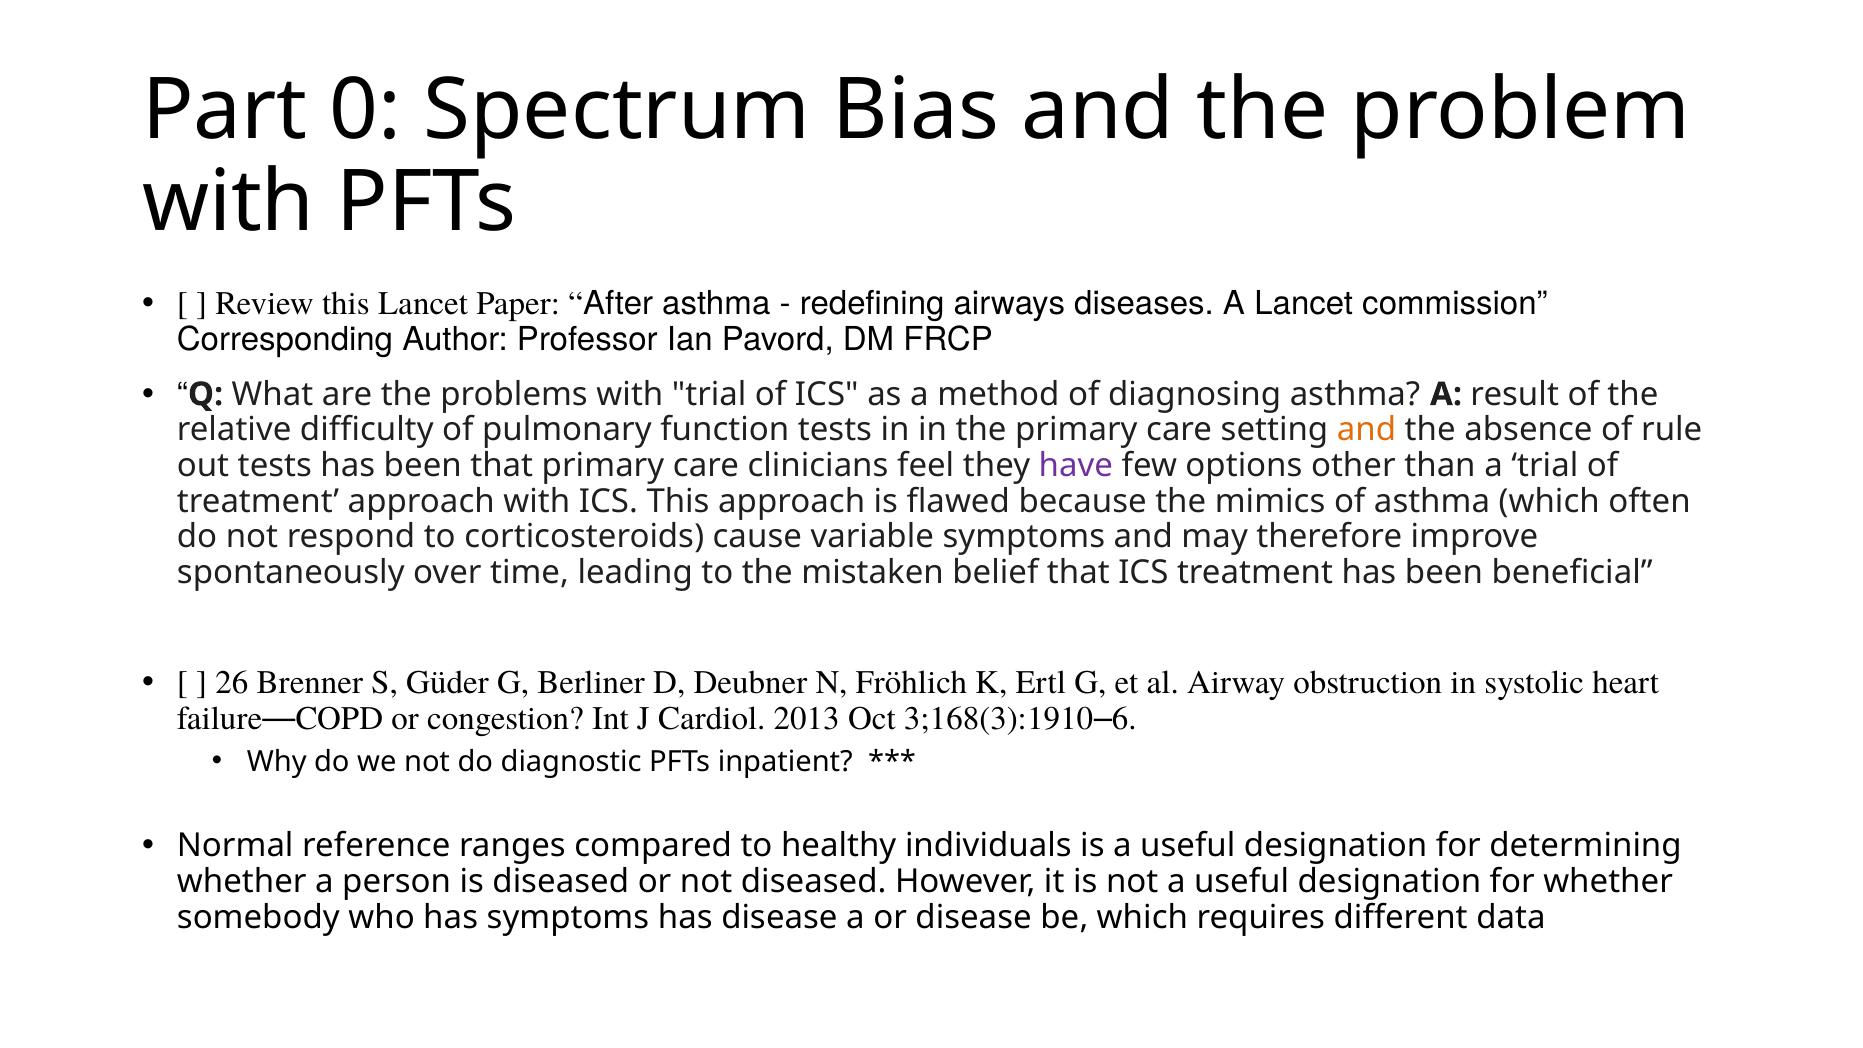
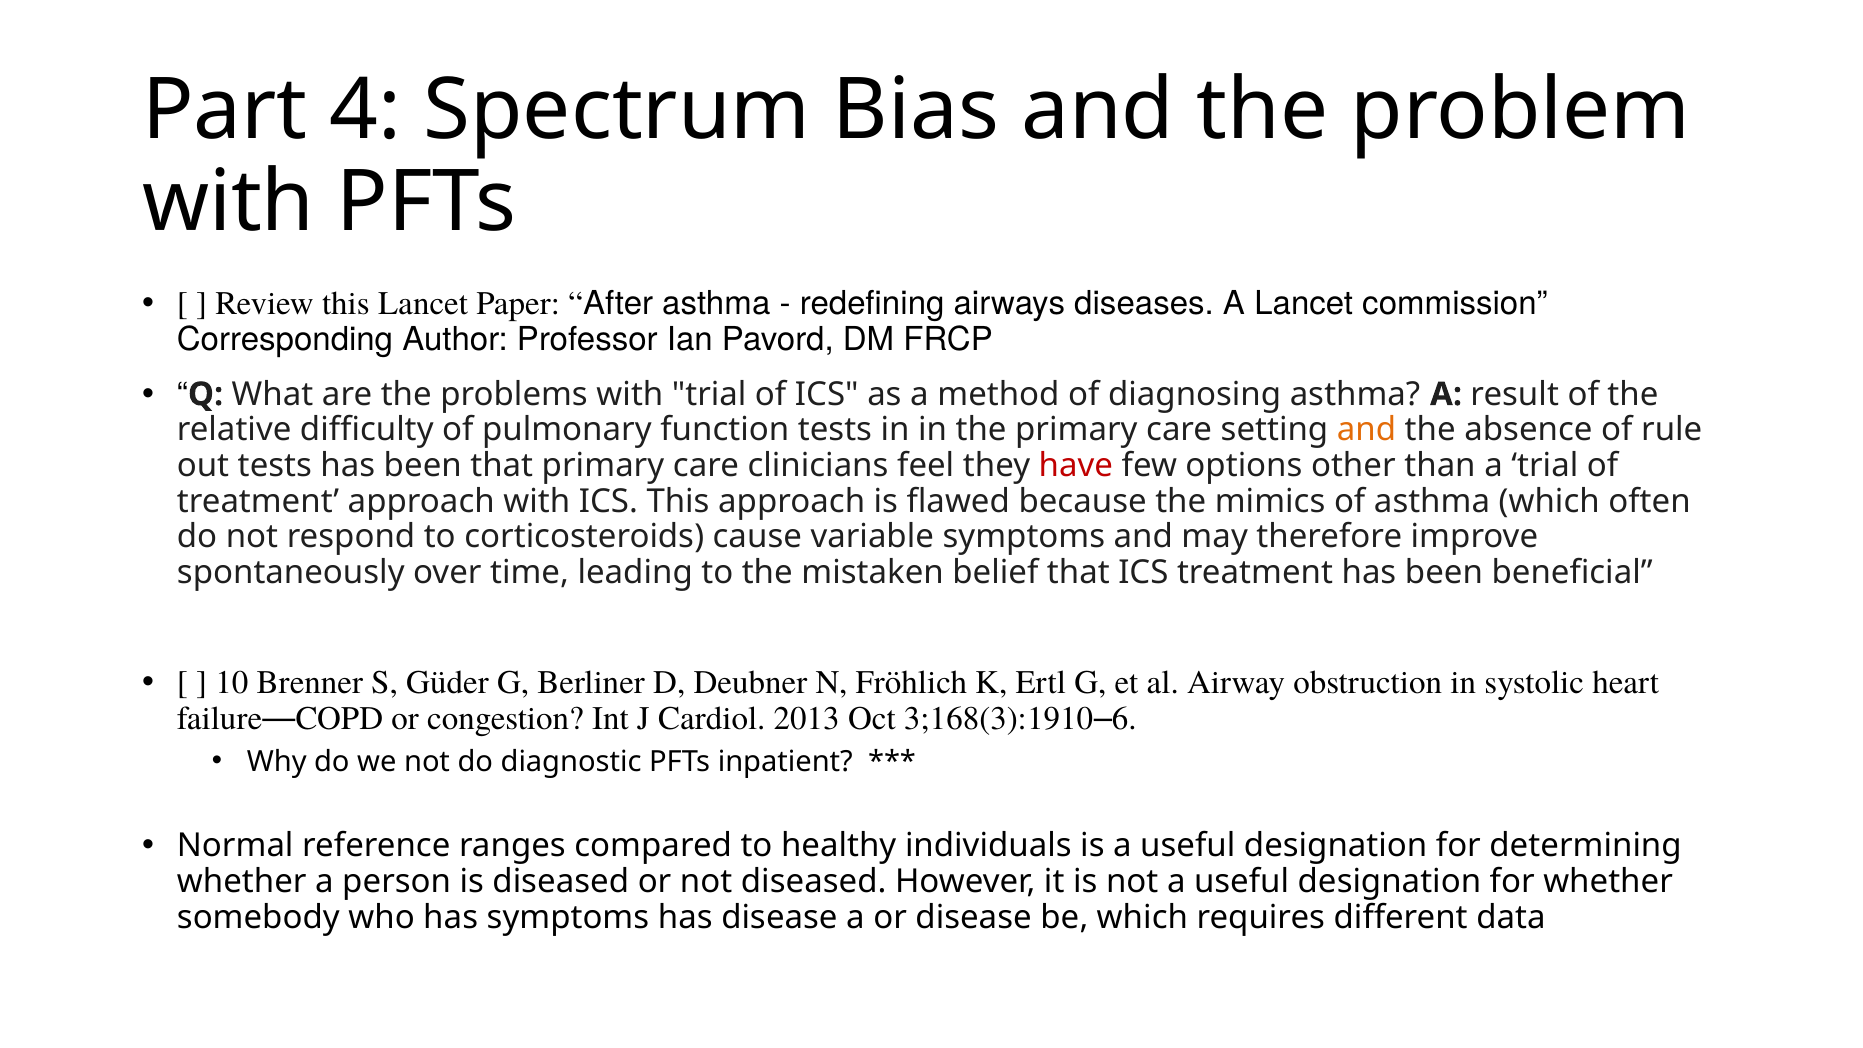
0: 0 -> 4 (366, 110)
have colour: purple -> red (1076, 466)
26: 26 -> 10 (232, 683)
